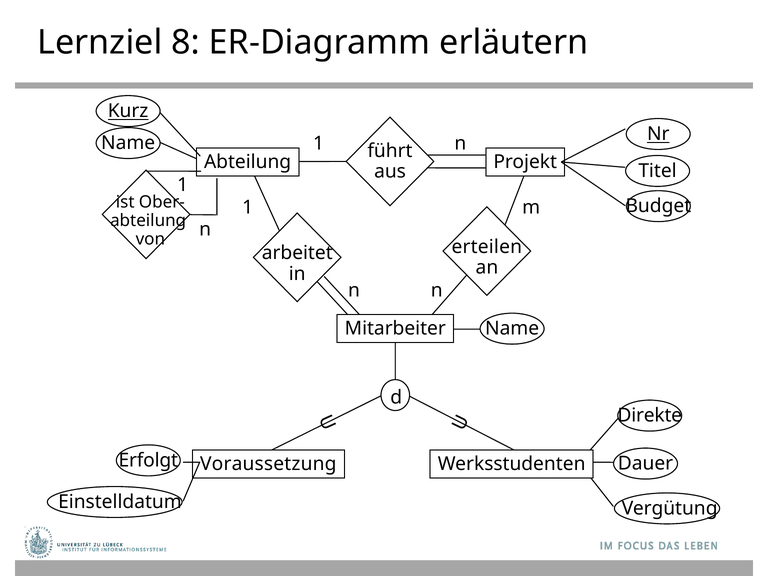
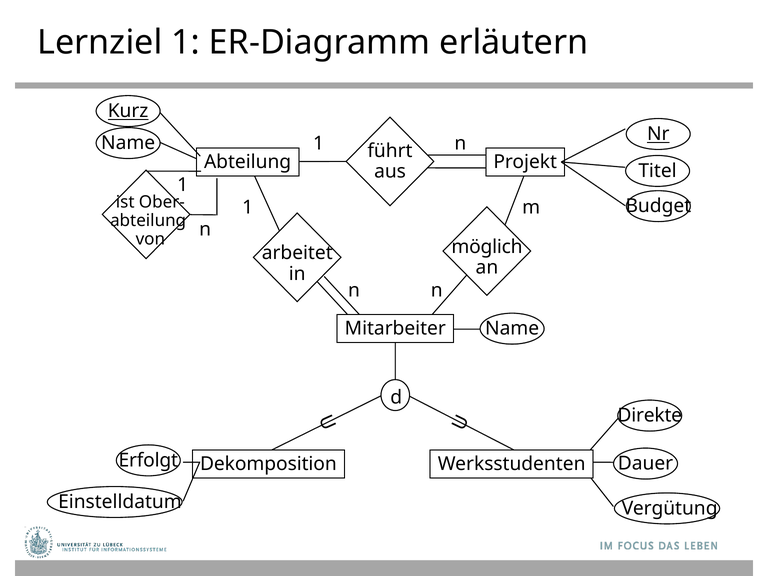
Lernziel 8: 8 -> 1 (186, 43)
erteilen: erteilen -> möglich (487, 247)
Voraussetzung: Voraussetzung -> Dekomposition (268, 464)
